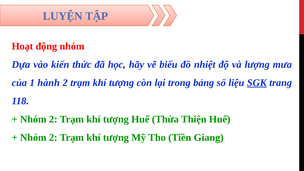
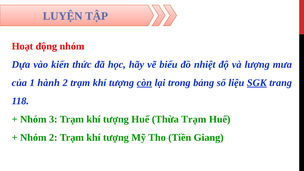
còn underline: none -> present (144, 83)
2: 2 -> 3 (53, 119)
Thừa Thiện: Thiện -> Trạm (194, 119)
